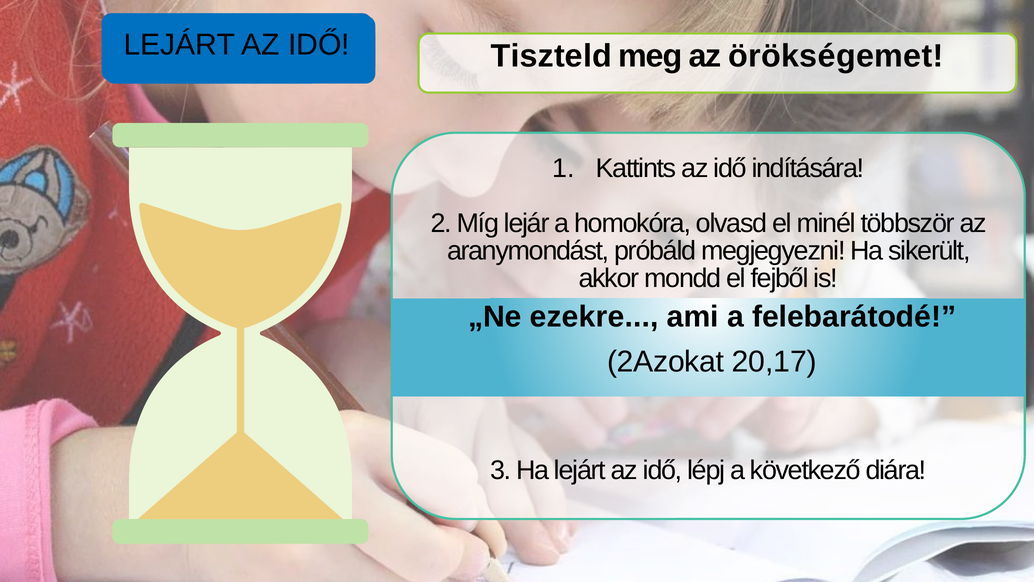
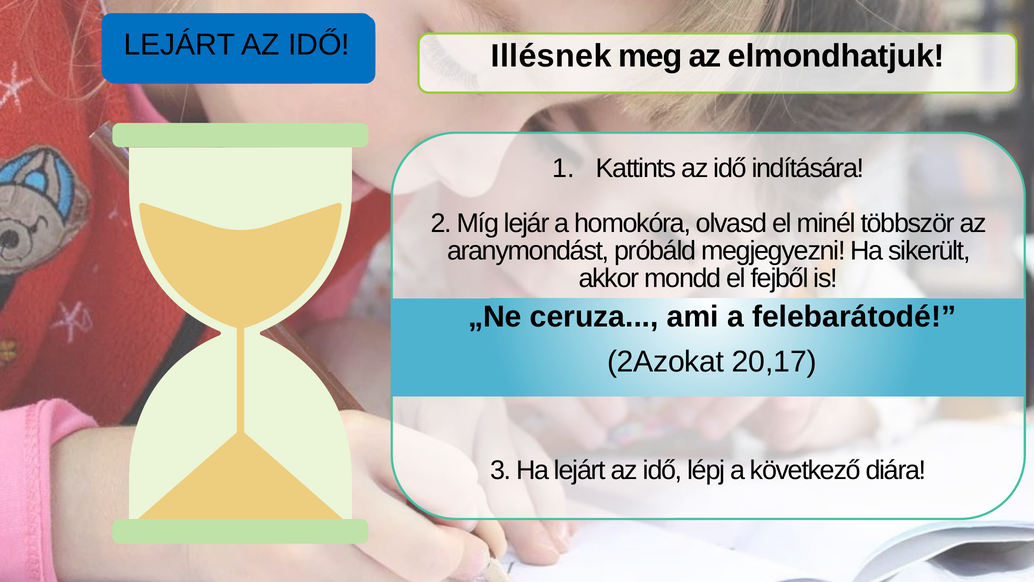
Tiszteld: Tiszteld -> Illésnek (551, 56)
örökségemet: örökségemet -> elmondhatjuk (836, 56)
ezekre: ezekre -> ceruza (594, 317)
